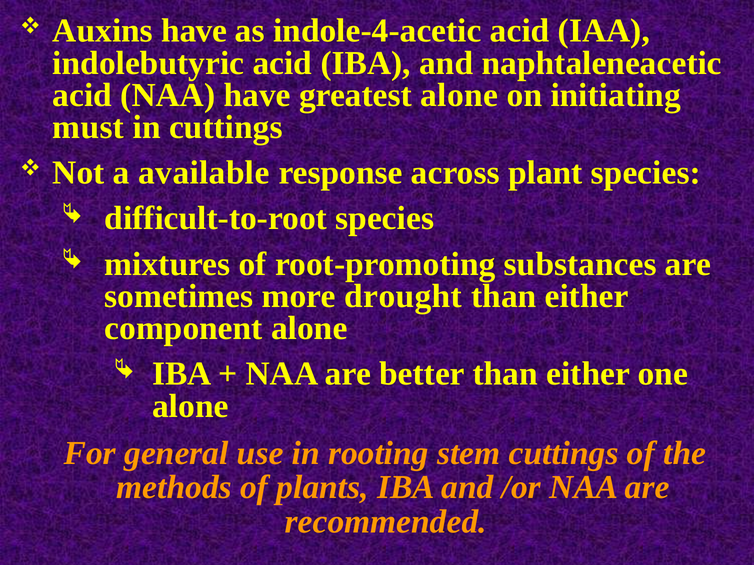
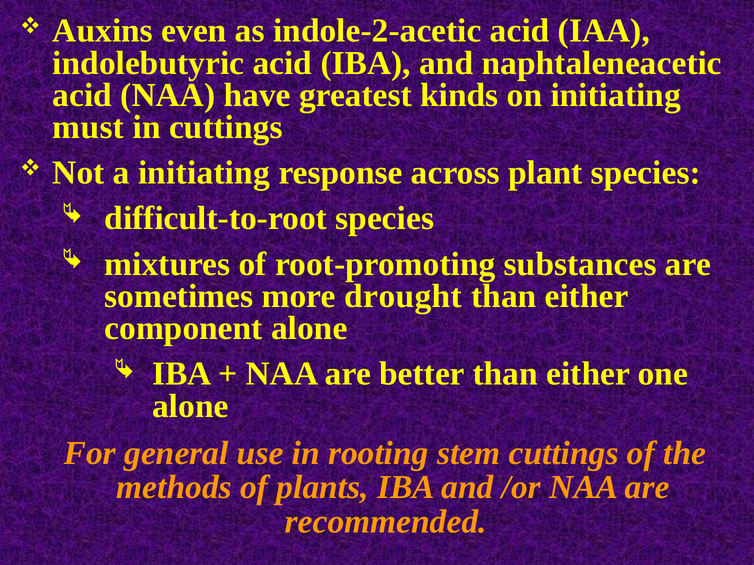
Auxins have: have -> even (194, 31)
indole-4-acetic: indole-4-acetic -> indole-2-acetic (377, 31)
greatest alone: alone -> kinds (459, 95)
a available: available -> initiating (204, 173)
